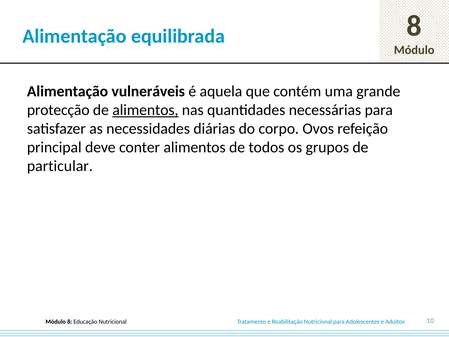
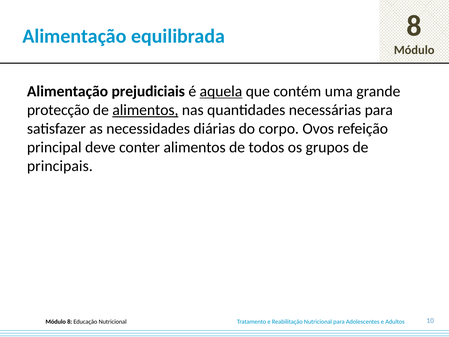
vulneráveis: vulneráveis -> prejudiciais (148, 91)
aquela underline: none -> present (221, 91)
particular: particular -> principais (60, 166)
